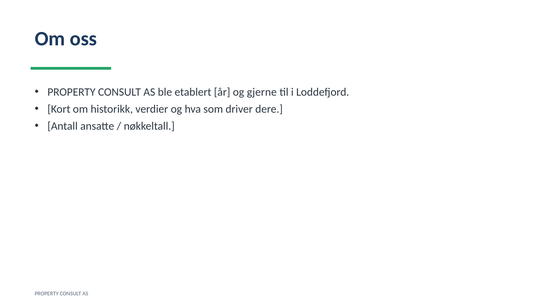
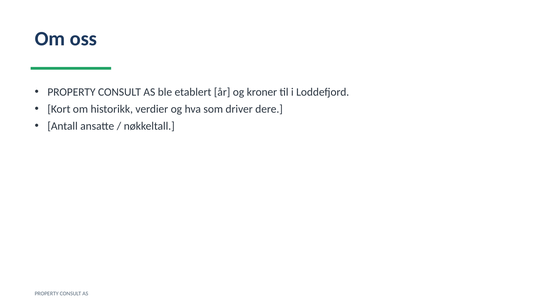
gjerne: gjerne -> kroner (262, 92)
